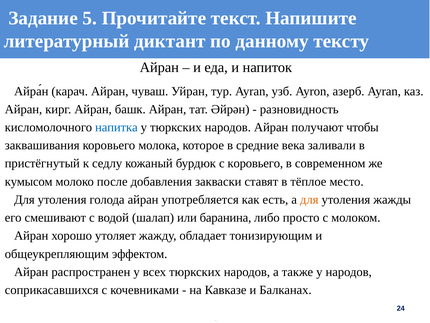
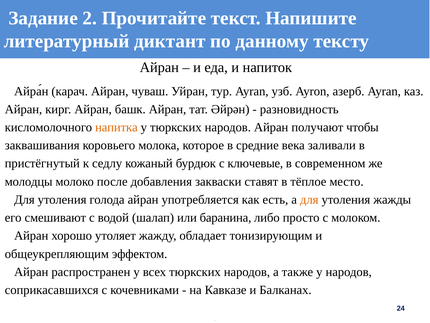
5: 5 -> 2 (90, 18)
напитка colour: blue -> orange (116, 127)
с коровьего: коровьего -> ключевые (255, 163)
кумысом: кумысом -> молодцы (29, 181)
